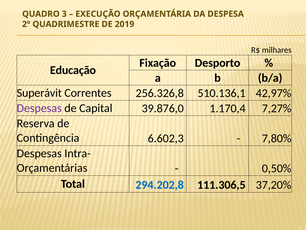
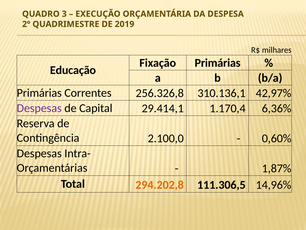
Fixação Desporto: Desporto -> Primárias (218, 63)
Superávit: Superávit -> Primárias (39, 93)
510.136,1: 510.136,1 -> 310.136,1 (222, 93)
39.876,0: 39.876,0 -> 29.414,1 (163, 108)
7,27%: 7,27% -> 6,36% (277, 108)
6.602,3: 6.602,3 -> 2.100,0 (166, 138)
7,80%: 7,80% -> 0,60% (277, 138)
0,50%: 0,50% -> 1,87% (277, 168)
294.202,8 colour: blue -> orange (160, 185)
37,20%: 37,20% -> 14,96% (274, 185)
